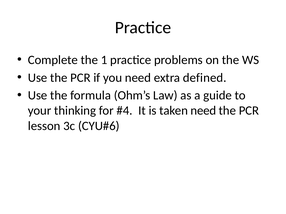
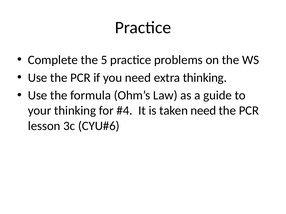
1: 1 -> 5 (104, 60)
extra defined: defined -> thinking (205, 78)
